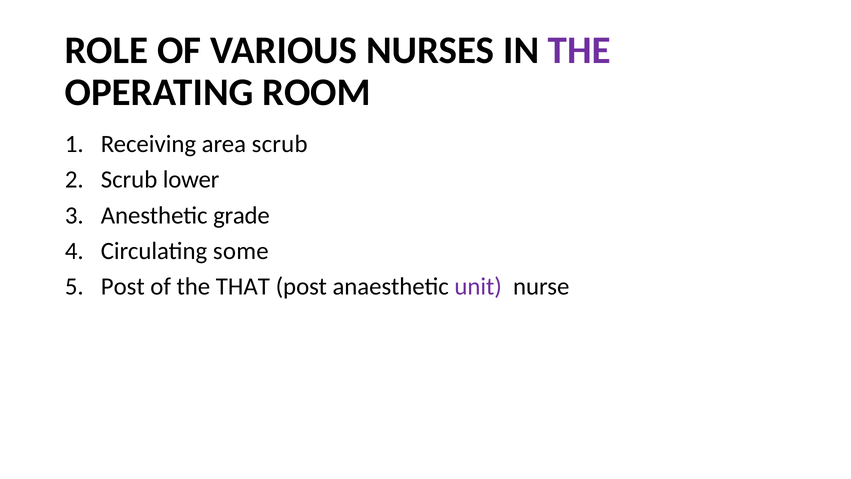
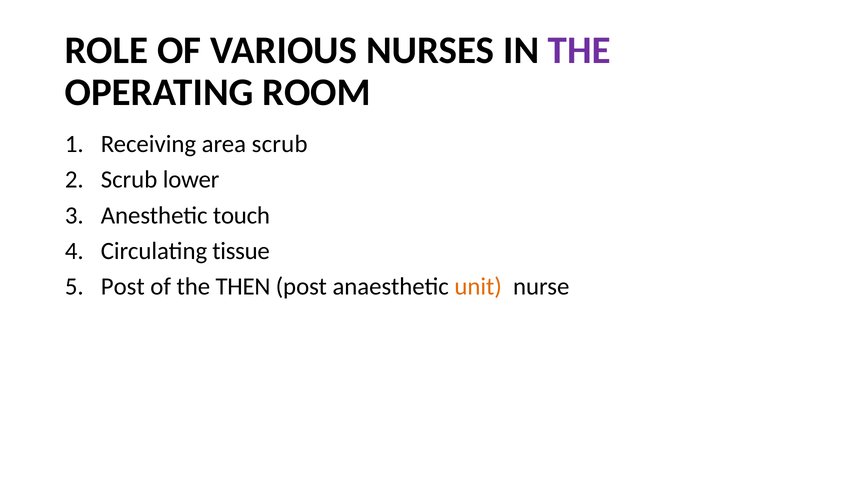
grade: grade -> touch (241, 215)
some: some -> tissue (241, 251)
THAT: THAT -> THEN (243, 287)
unit colour: purple -> orange (478, 287)
